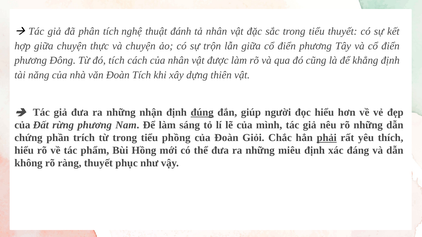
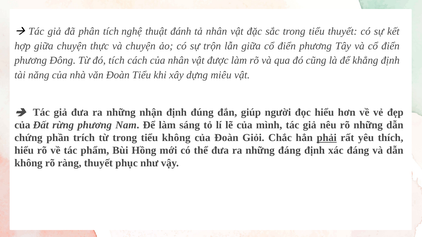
Đoàn Tích: Tích -> Tiểu (142, 75)
thiên: thiên -> miêu (221, 75)
đúng underline: present -> none (202, 113)
tiểu phồng: phồng -> không (176, 138)
những miêu: miêu -> đáng (289, 151)
